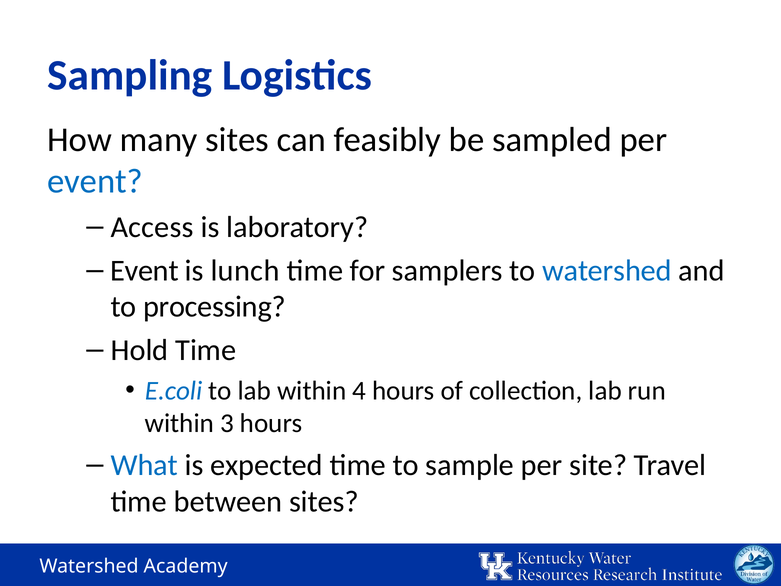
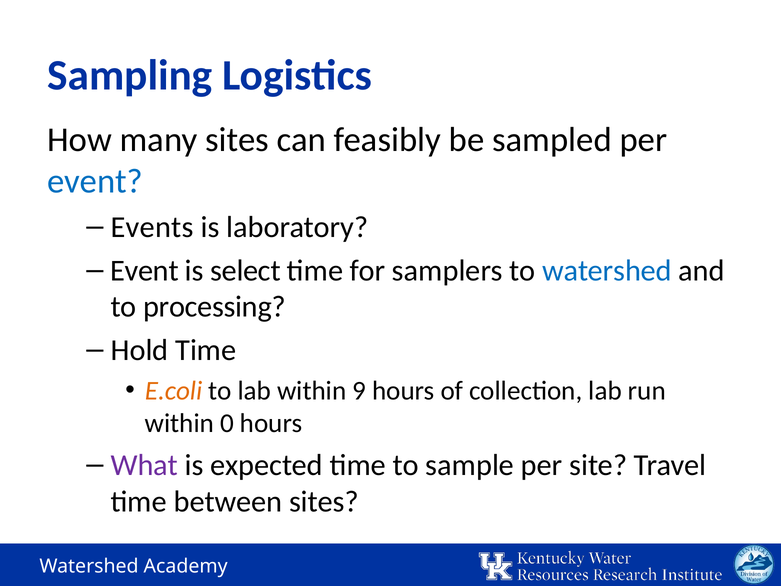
Access: Access -> Events (152, 227)
lunch: lunch -> select (245, 270)
E.coli colour: blue -> orange (174, 391)
4: 4 -> 9 (359, 391)
3: 3 -> 0 (227, 423)
What colour: blue -> purple (144, 465)
